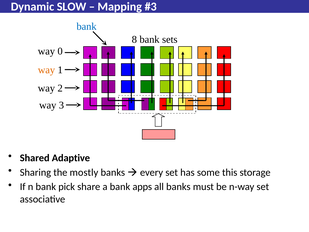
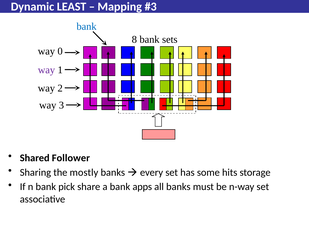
SLOW: SLOW -> LEAST (72, 7)
way colour: orange -> purple (46, 70)
Adaptive: Adaptive -> Follower (71, 158)
this: this -> hits (230, 172)
